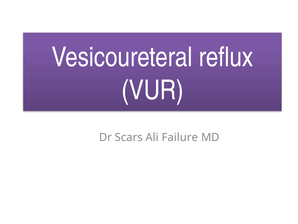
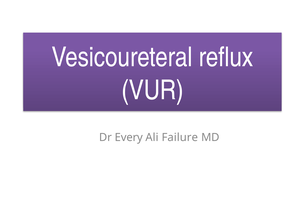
Scars: Scars -> Every (129, 137)
